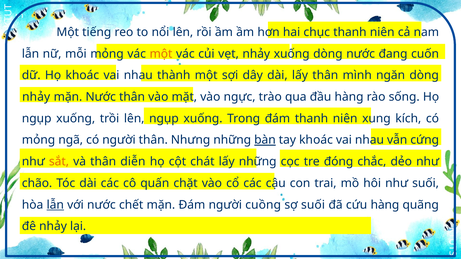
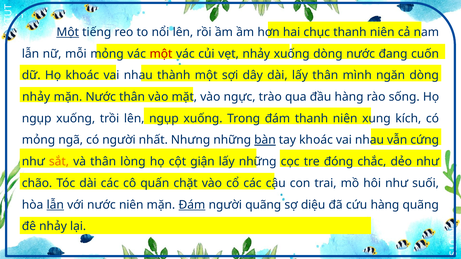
Một underline: none -> present (68, 32)
một colour: orange -> red (161, 54)
người thân: thân -> nhất (153, 140)
diễn: diễn -> lòng (133, 162)
chát: chát -> giận (202, 162)
nước chết: chết -> niên (131, 205)
Đám underline: none -> present (192, 205)
người cuồng: cuồng -> quãng (263, 205)
sợ suối: suối -> diệu (313, 205)
